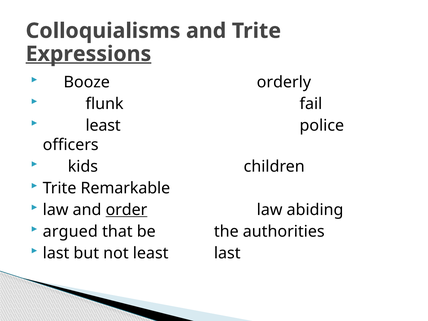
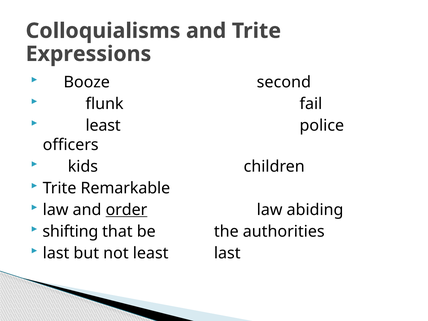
Expressions underline: present -> none (88, 54)
orderly: orderly -> second (284, 82)
argued: argued -> shifting (70, 231)
